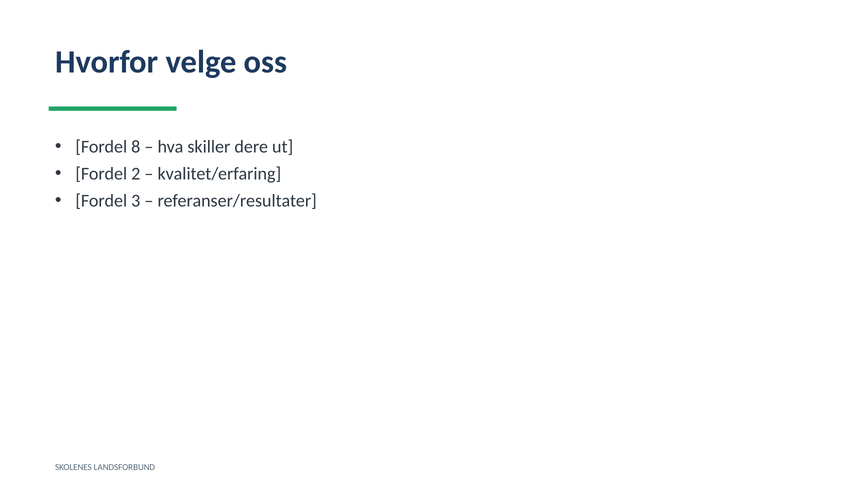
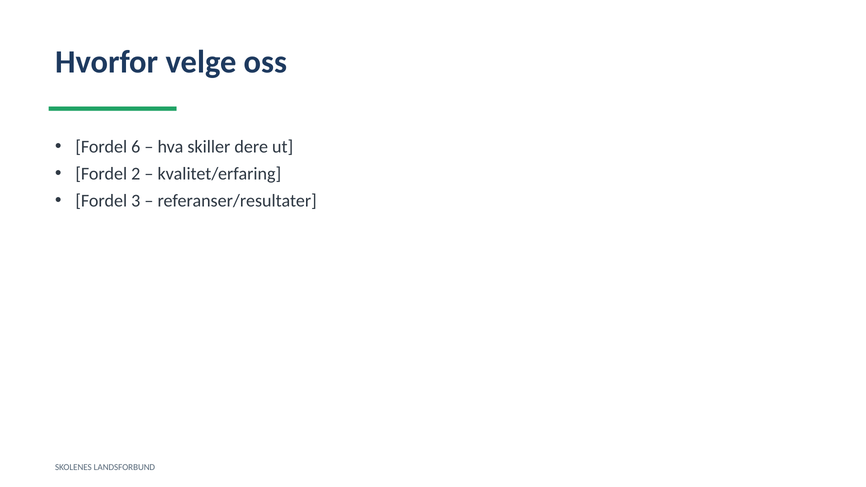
8: 8 -> 6 (136, 147)
